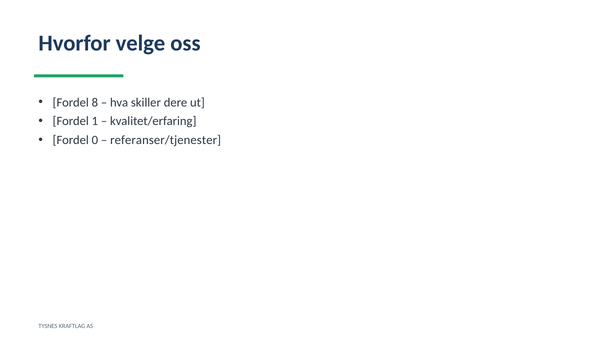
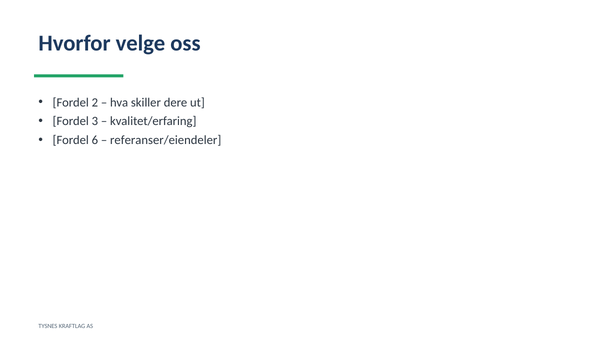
8: 8 -> 2 (95, 102)
1: 1 -> 3 (95, 121)
0: 0 -> 6 (95, 140)
referanser/tjenester: referanser/tjenester -> referanser/eiendeler (166, 140)
